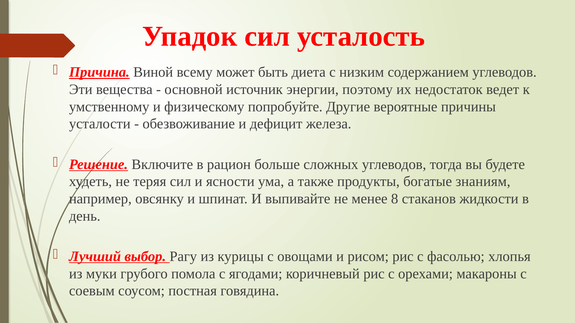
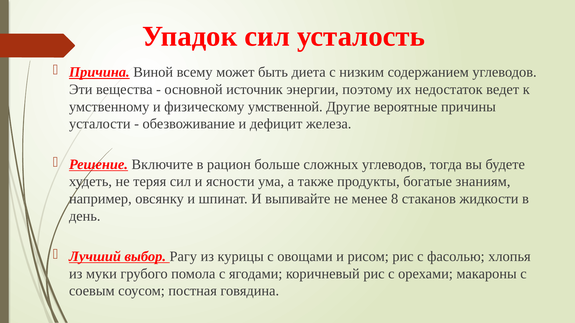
попробуйте: попробуйте -> умственной (285, 107)
